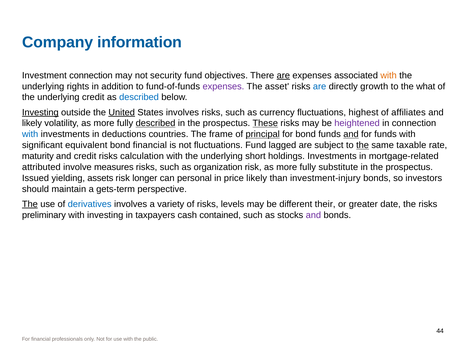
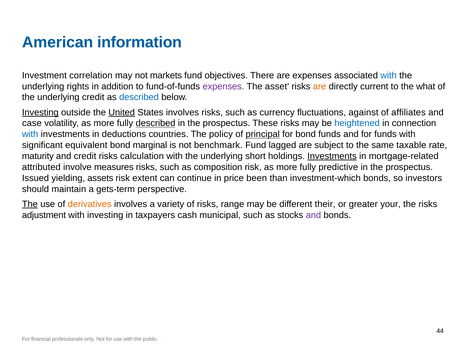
Company: Company -> American (58, 42)
Investment connection: connection -> correlation (91, 75)
security: security -> markets (166, 75)
are underline: present -> none (283, 75)
with colour: orange -> blue (389, 75)
are colour: blue -> orange (320, 86)
growth: growth -> current (374, 86)
highest: highest -> against (364, 113)
likely: likely -> case (32, 123)
These underline: present -> none (265, 123)
heightened colour: purple -> blue (357, 123)
frame: frame -> policy (221, 134)
and underline: present -> none (351, 134)
bond financial: financial -> marginal (150, 145)
not fluctuations: fluctuations -> benchmark (218, 145)
the underline: present -> none (363, 145)
Investments underline: none -> present (332, 156)
organization: organization -> composition (218, 167)
substitute: substitute -> predictive (338, 167)
longer: longer -> extent (145, 178)
personal: personal -> continue (194, 178)
price likely: likely -> been (257, 178)
investment-injury: investment-injury -> investment-which (325, 178)
derivatives colour: blue -> orange (90, 204)
levels: levels -> range (233, 204)
date: date -> your (391, 204)
preliminary: preliminary -> adjustment (44, 215)
contained: contained -> municipal (220, 215)
